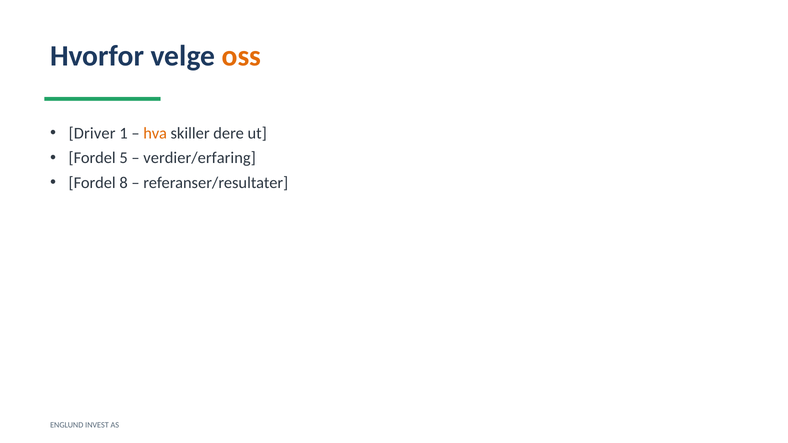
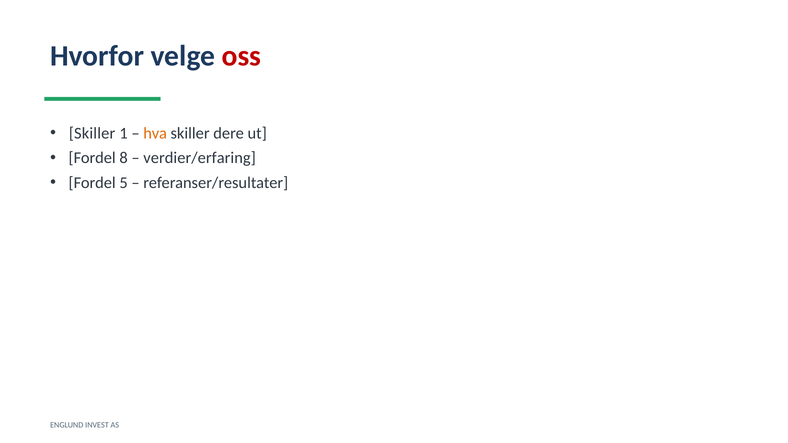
oss colour: orange -> red (242, 56)
Driver: Driver -> Skiller (92, 133)
5: 5 -> 8 (124, 158)
8: 8 -> 5 (124, 183)
